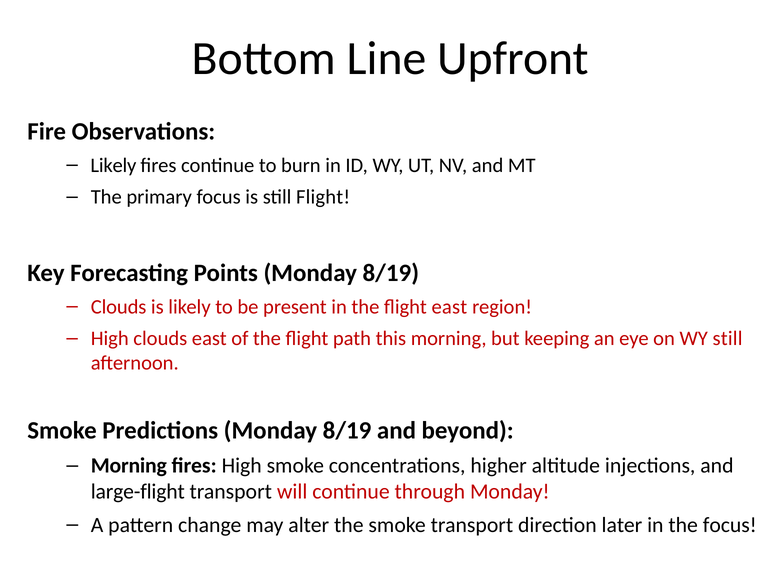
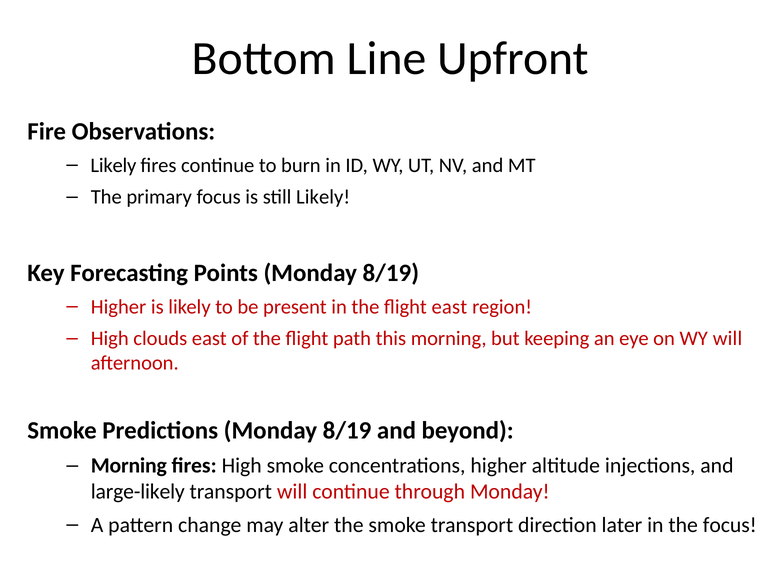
still Flight: Flight -> Likely (323, 197)
Clouds: Clouds -> Higher (119, 307)
WY still: still -> will (728, 338)
large-flight: large-flight -> large-likely (138, 492)
